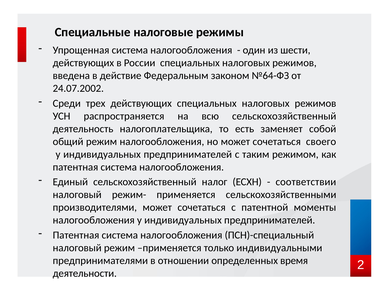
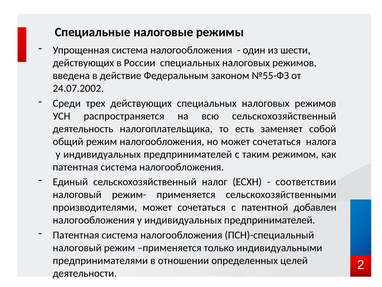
№64-ФЗ: №64-ФЗ -> №55-ФЗ (270, 75)
своего: своего -> налога (321, 141)
моменты: моменты -> добавлен (315, 207)
время: время -> целей (294, 260)
